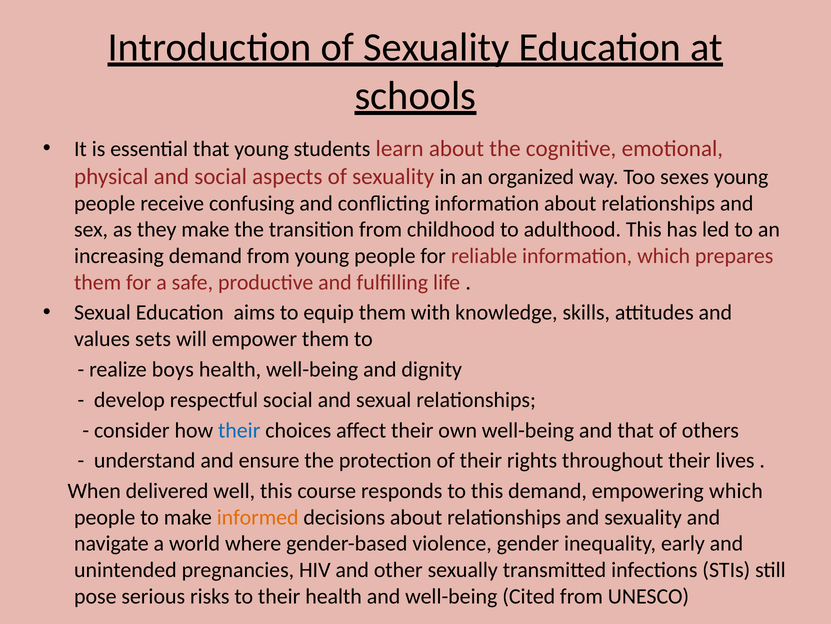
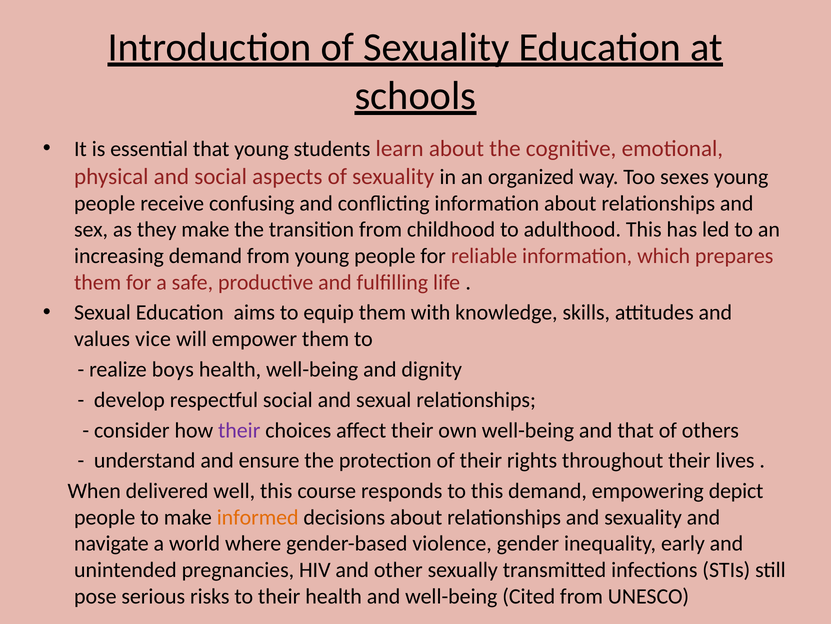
sets: sets -> vice (153, 339)
their colour: blue -> purple (239, 430)
empowering which: which -> depict (736, 490)
